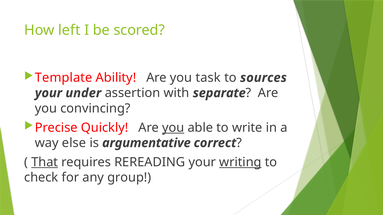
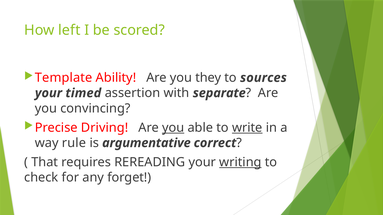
task: task -> they (208, 78)
under: under -> timed (83, 93)
Quickly: Quickly -> Driving (105, 128)
write underline: none -> present (247, 128)
else: else -> rule (74, 143)
That underline: present -> none (45, 163)
group: group -> forget (129, 178)
